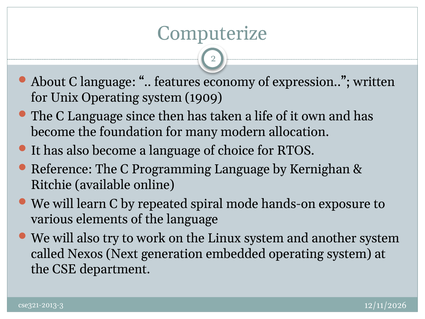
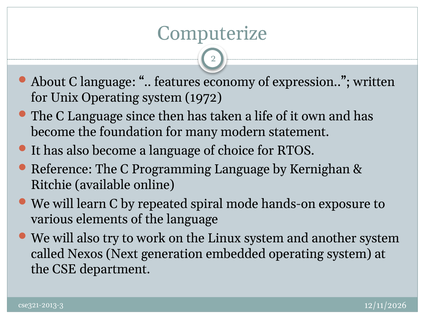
1909: 1909 -> 1972 (203, 97)
allocation: allocation -> statement (299, 132)
